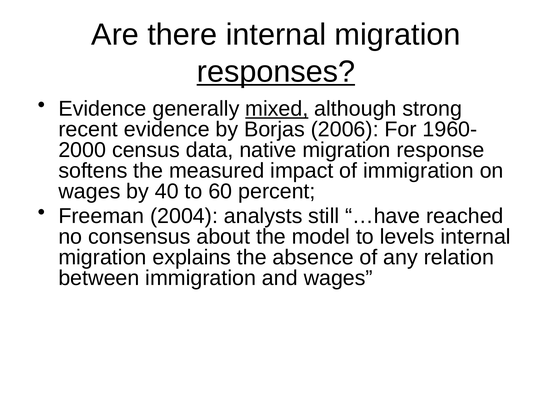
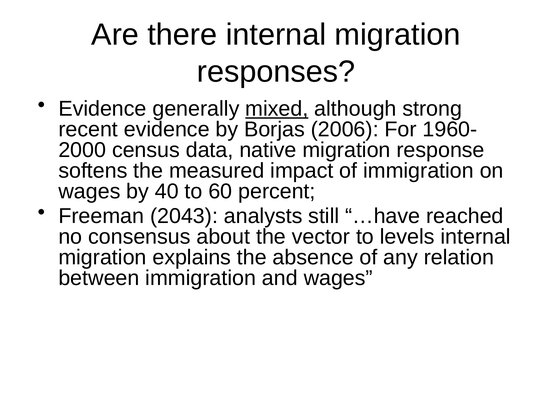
responses underline: present -> none (276, 72)
2004: 2004 -> 2043 (184, 216)
model: model -> vector (321, 237)
